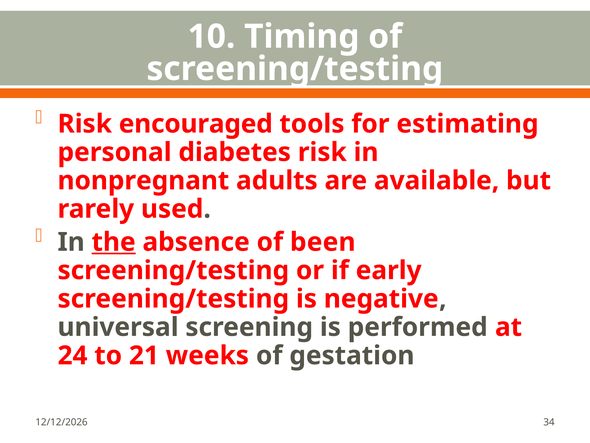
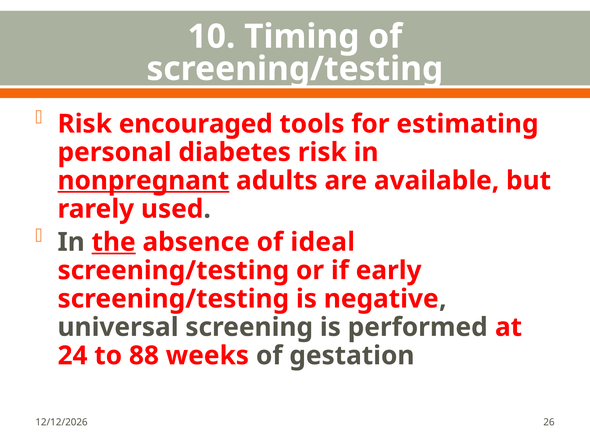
nonpregnant underline: none -> present (143, 180)
been: been -> ideal (323, 242)
21: 21 -> 88 (144, 355)
34: 34 -> 26 (549, 422)
